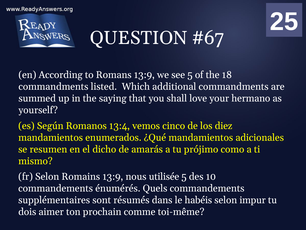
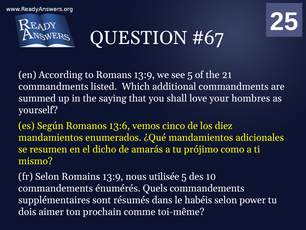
the 18: 18 -> 21 (227, 75)
hermano: hermano -> hombres (251, 98)
13:4: 13:4 -> 13:6 (120, 126)
impur: impur -> power (253, 200)
